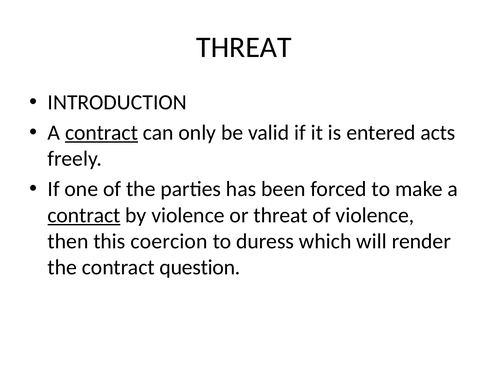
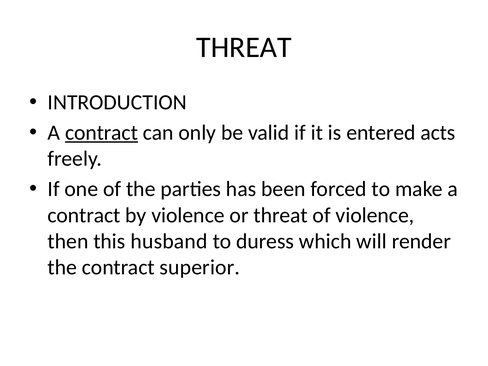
contract underline: present -> none (84, 215)
coercion: coercion -> husband (169, 241)
question: question -> superior (200, 267)
